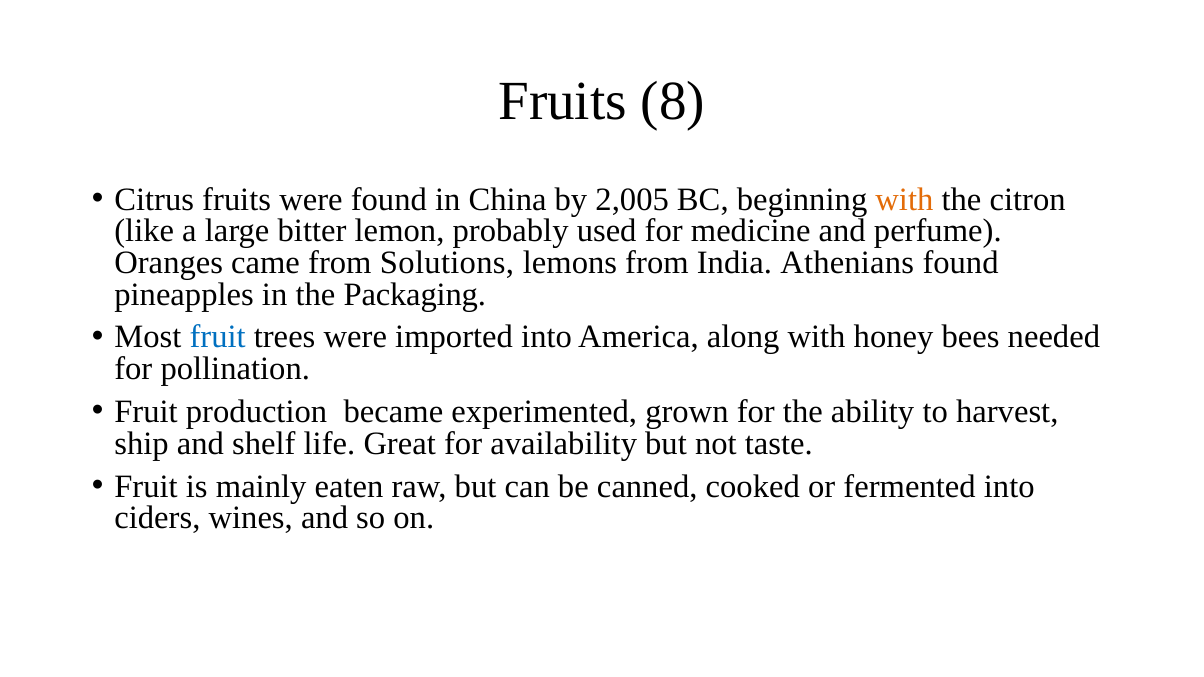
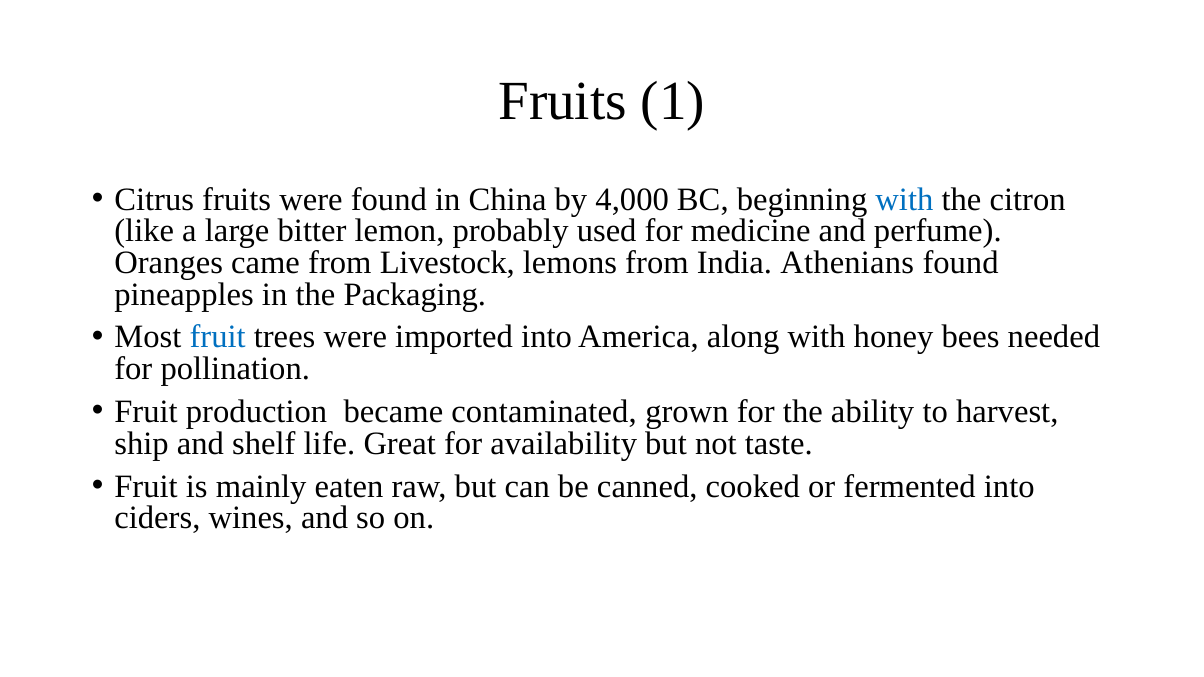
8: 8 -> 1 (673, 101)
2,005: 2,005 -> 4,000 (632, 199)
with colour: orange -> blue (904, 199)
Solutions: Solutions -> Livestock (447, 263)
experimented: experimented -> contaminated (544, 412)
